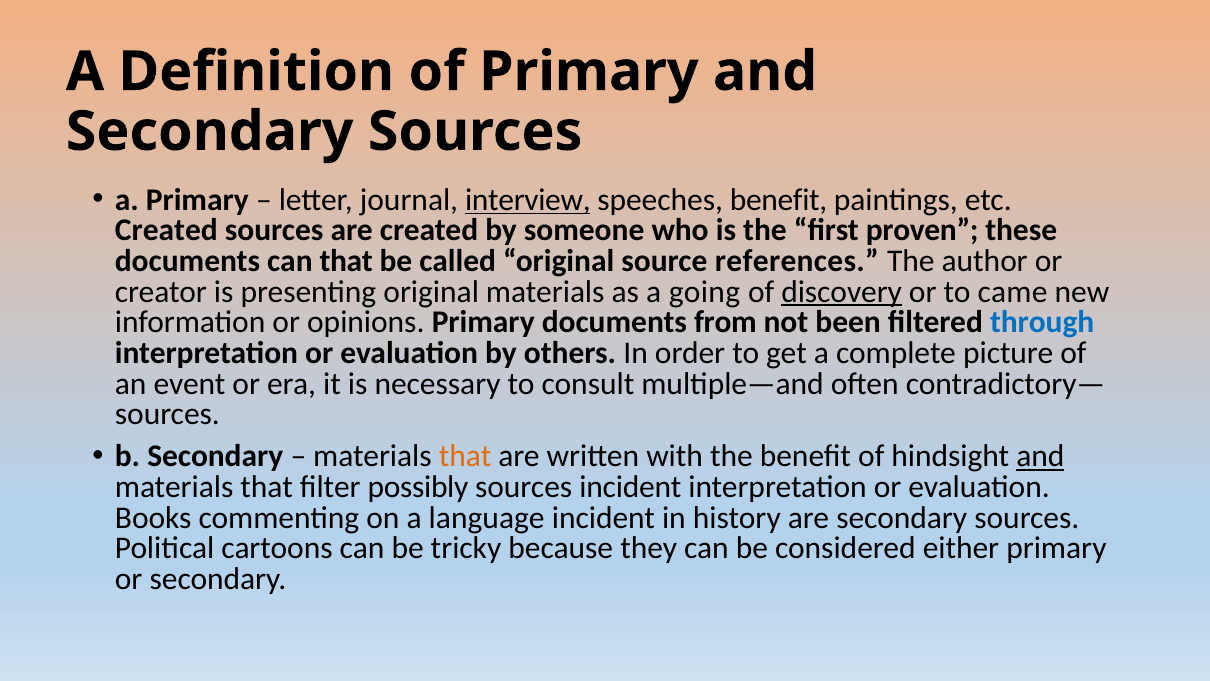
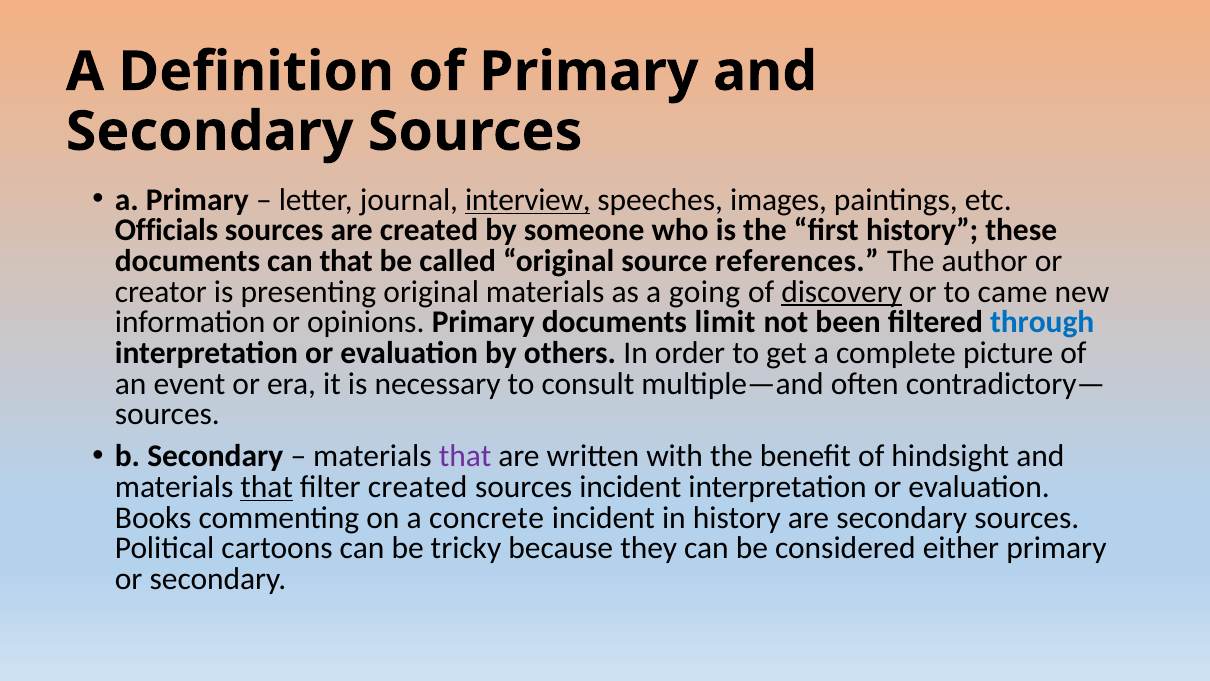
speeches benefit: benefit -> images (778, 200)
Created: Created -> Officials (167, 230)
first proven: proven -> history (922, 230)
from: from -> limit (725, 322)
that colour: orange -> purple (465, 456)
and underline: present -> none (1040, 456)
that underline: none -> present (267, 487)
filter possibly: possibly -> created (418, 487)
language: language -> concrete (487, 517)
